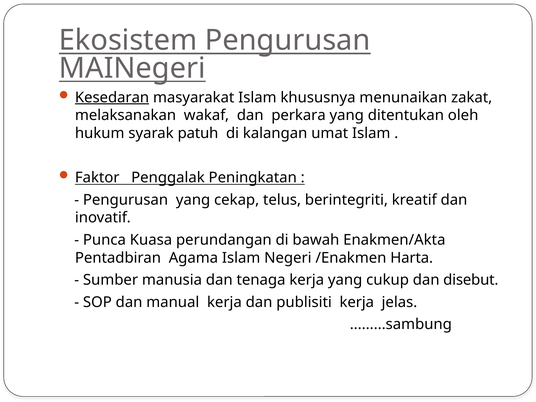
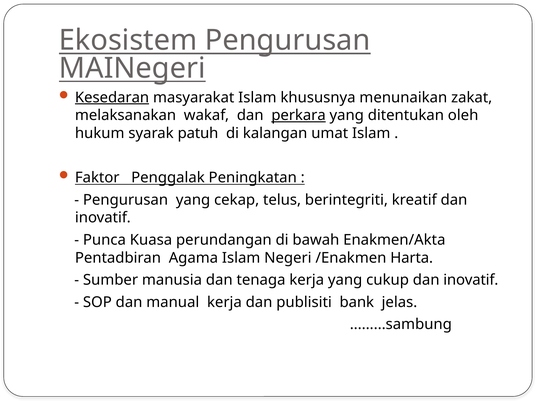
perkara underline: none -> present (299, 115)
cukup dan disebut: disebut -> inovatif (471, 280)
publisiti kerja: kerja -> bank (357, 302)
